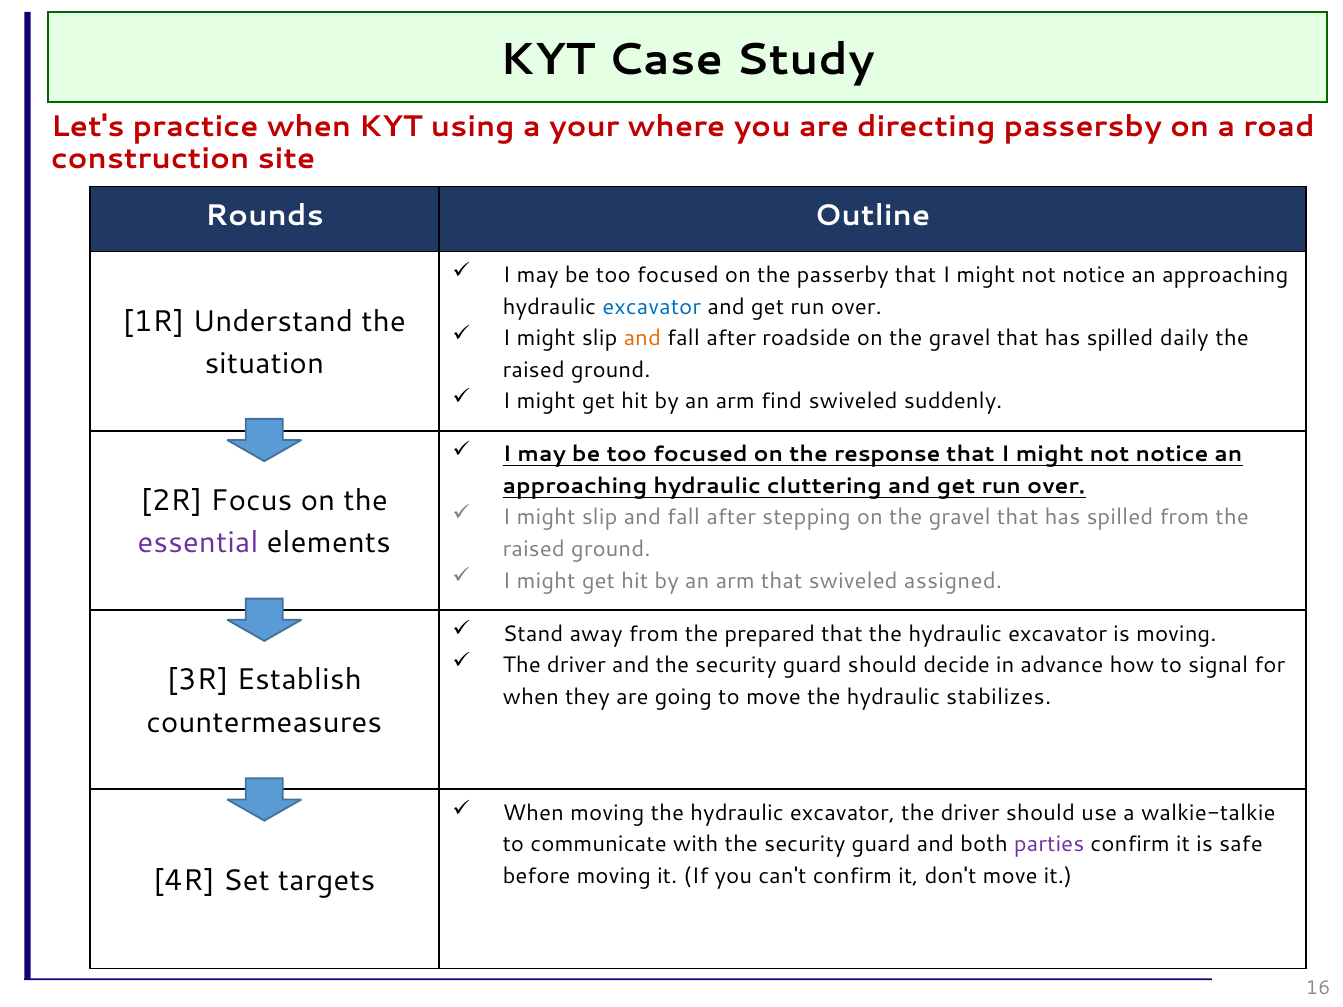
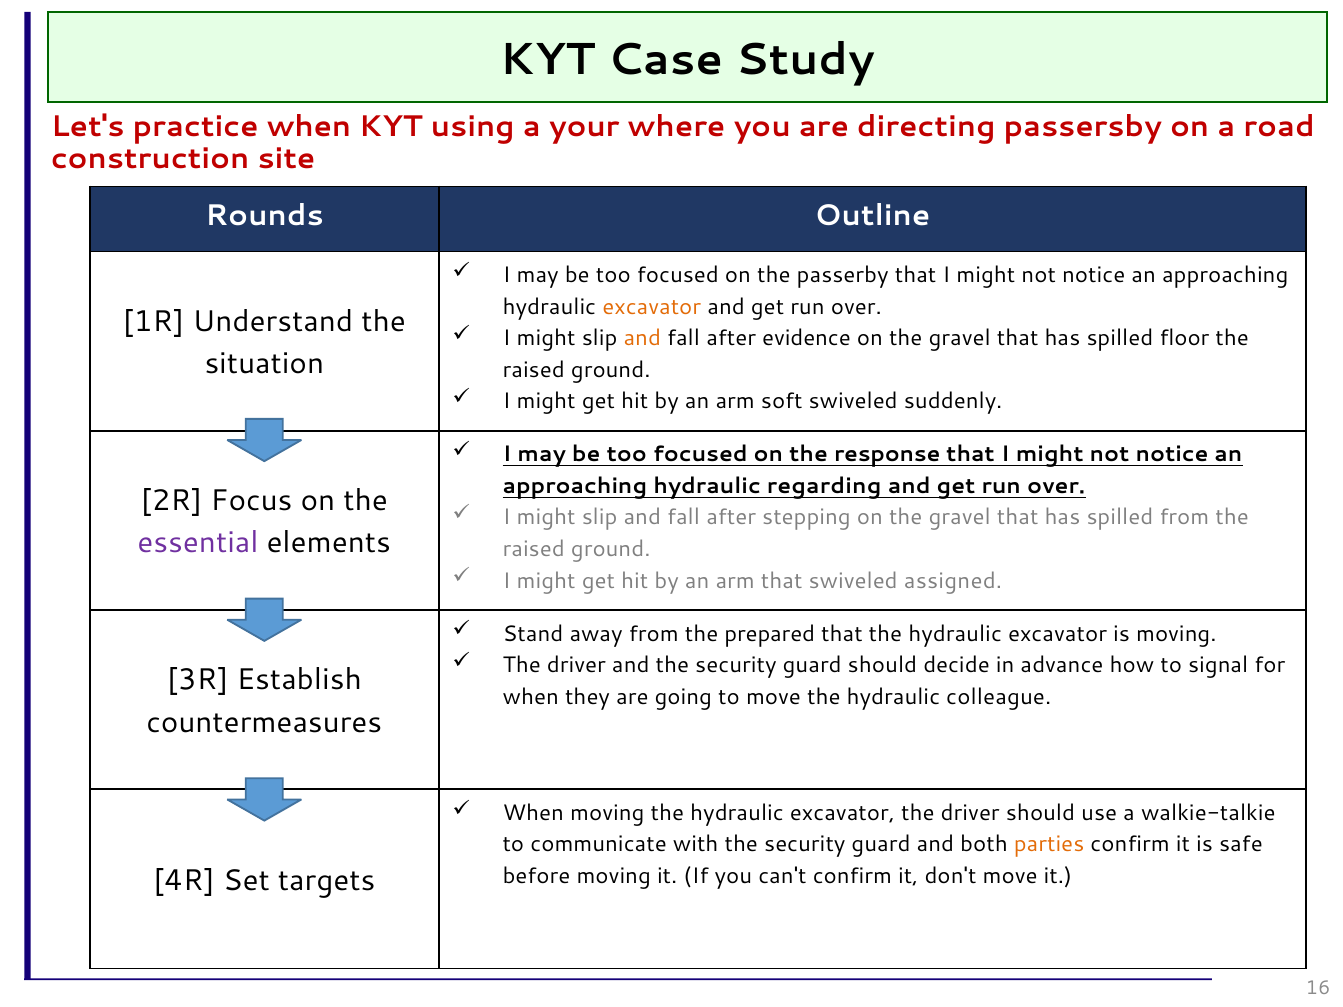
excavator colour: blue -> orange (652, 307)
roadside: roadside -> evidence (806, 338)
daily: daily -> floor (1184, 338)
find: find -> soft (782, 401)
cluttering: cluttering -> regarding (824, 486)
stabilizes: stabilizes -> colleague (999, 697)
parties colour: purple -> orange (1049, 845)
